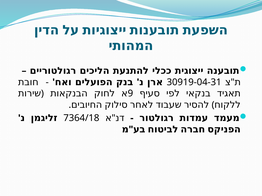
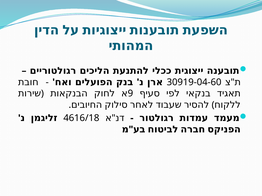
30919-04-31: 30919-04-31 -> 30919-04-60 (194, 82)
7364/18: 7364/18 -> 4616/18 (81, 118)
